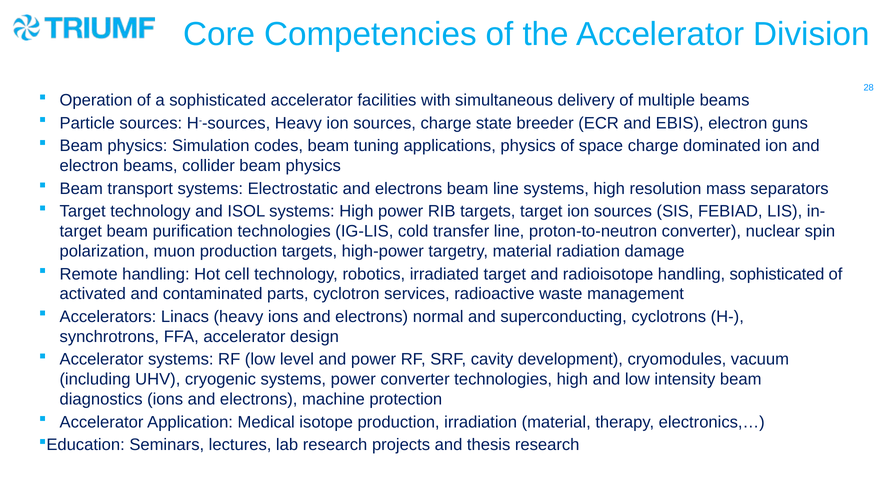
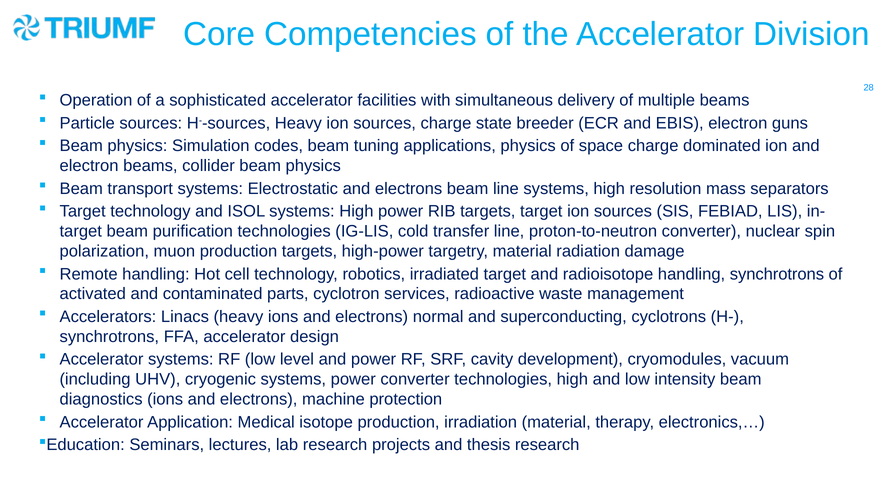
handling sophisticated: sophisticated -> synchrotrons (777, 274)
